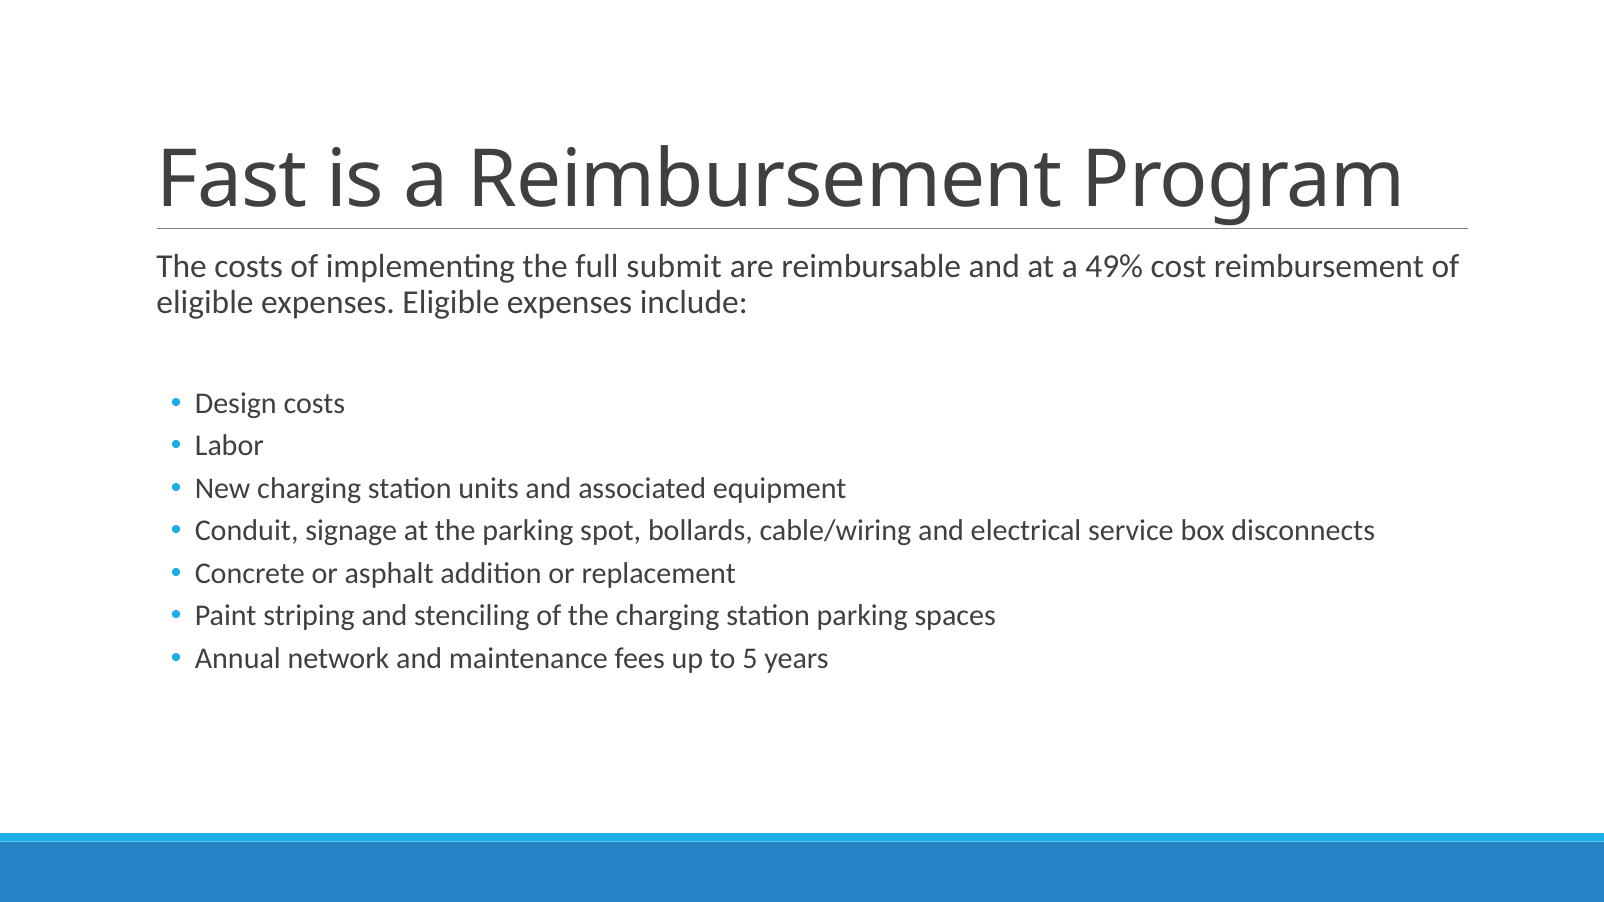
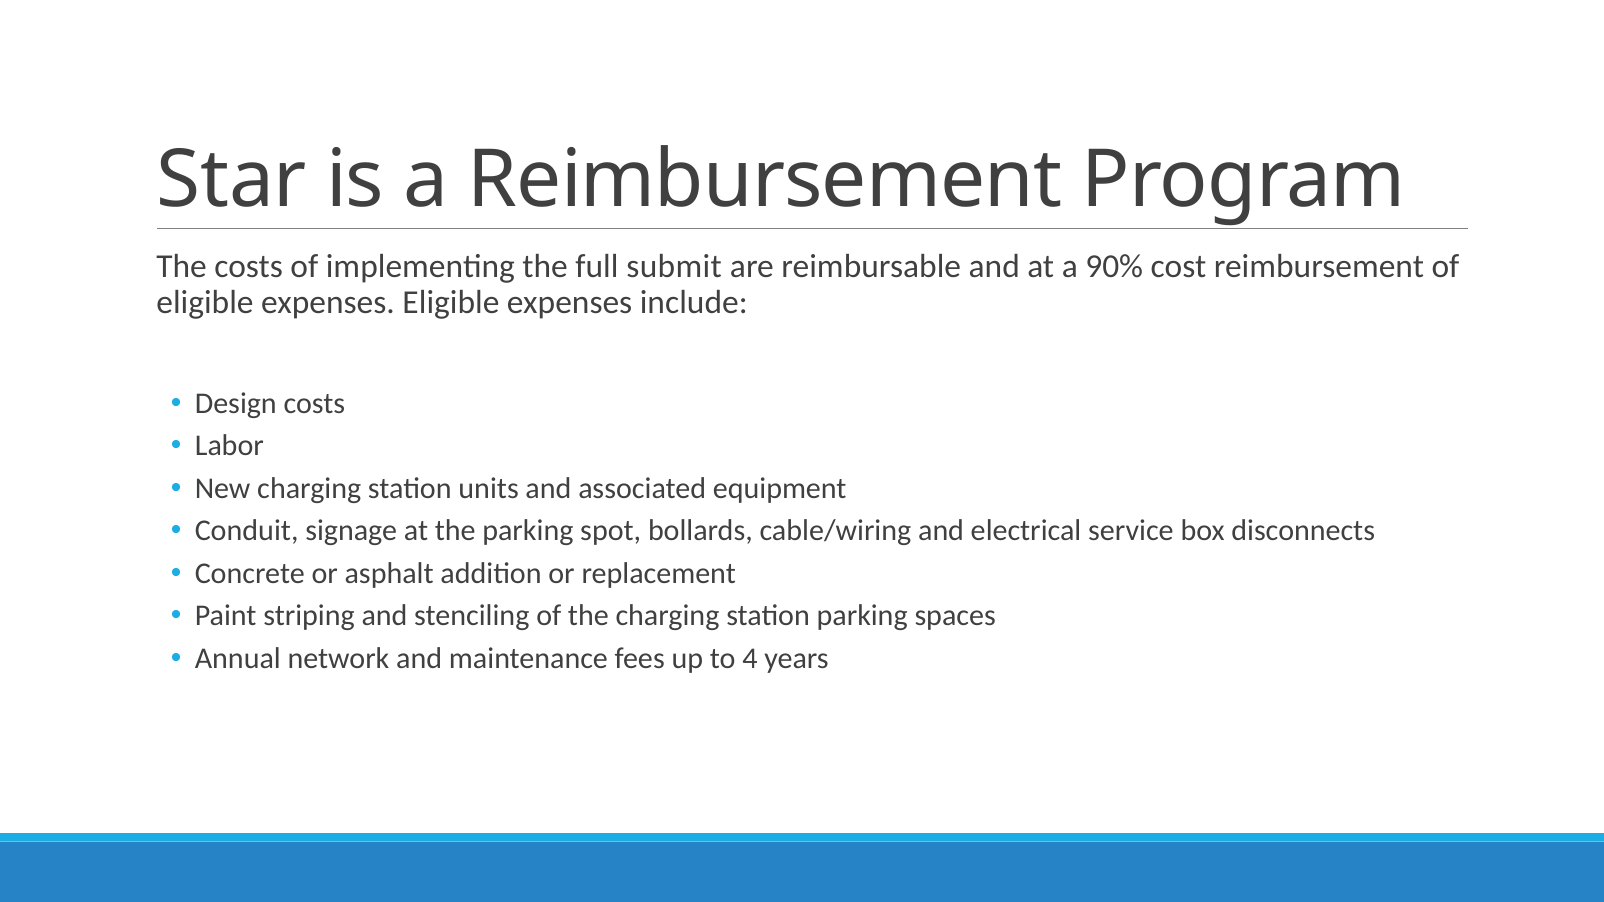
Fast: Fast -> Star (232, 180)
49%: 49% -> 90% (1114, 267)
5: 5 -> 4 (750, 659)
